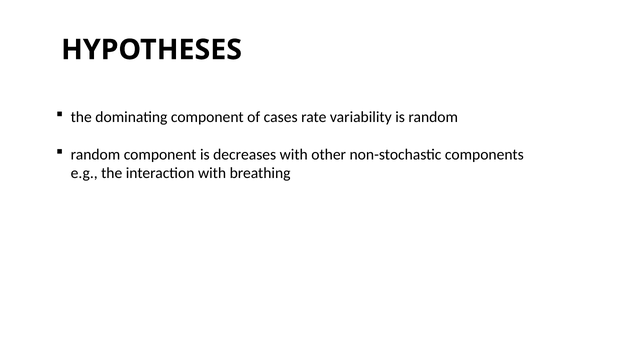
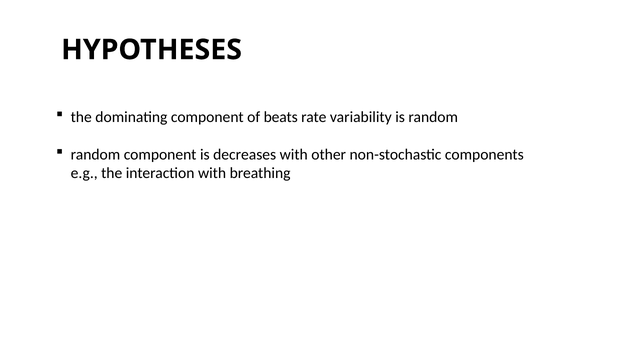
cases: cases -> beats (281, 117)
